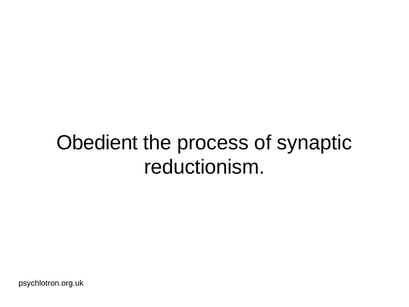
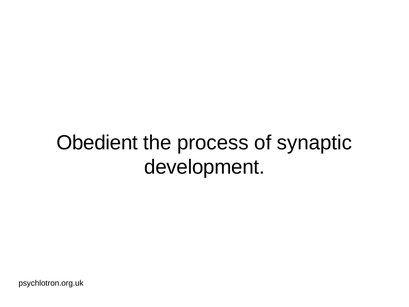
reductionism: reductionism -> development (205, 167)
